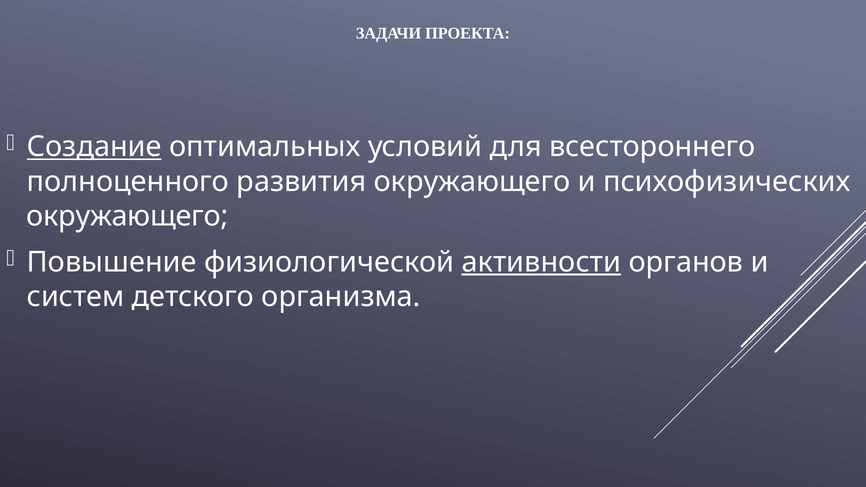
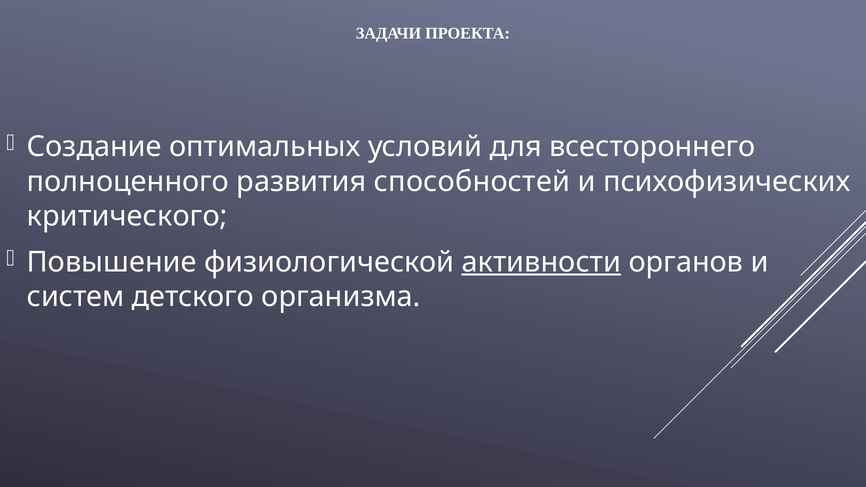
Создание underline: present -> none (94, 147)
развития окружающего: окружающего -> способностей (472, 182)
окружающего: окружающего -> критического (127, 216)
